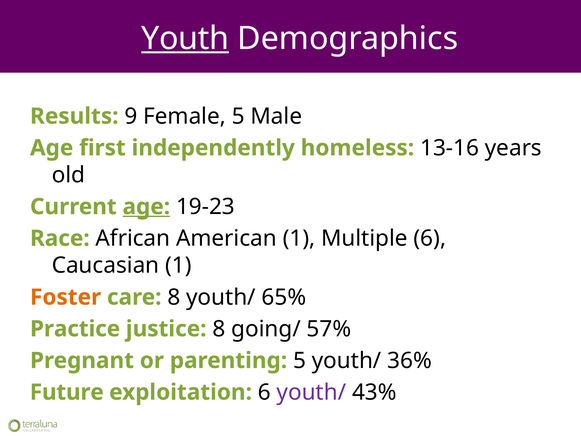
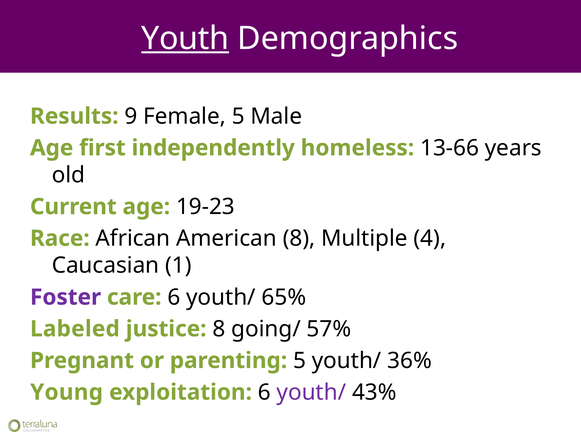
13-16: 13-16 -> 13-66 (450, 148)
age underline: present -> none (146, 207)
American 1: 1 -> 8 (299, 238)
Multiple 6: 6 -> 4 (430, 238)
Foster colour: orange -> purple (66, 297)
care 8: 8 -> 6 (174, 297)
Practice: Practice -> Labeled (75, 329)
Future: Future -> Young (67, 392)
